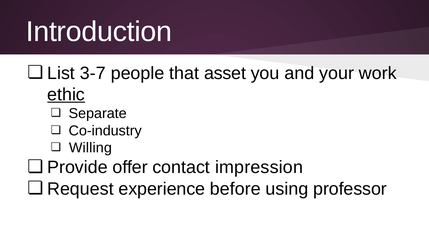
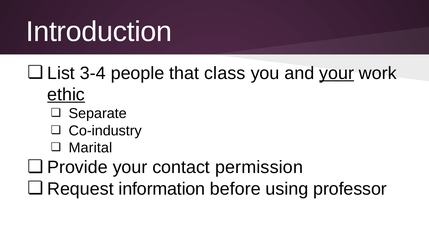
3-7: 3-7 -> 3-4 (93, 73)
asset: asset -> class (225, 73)
your underline: none -> present (337, 73)
Willing: Willing -> Marital (90, 148)
offer: offer -> your (130, 168)
impression: impression -> permission (259, 168)
experience: experience -> information (162, 189)
